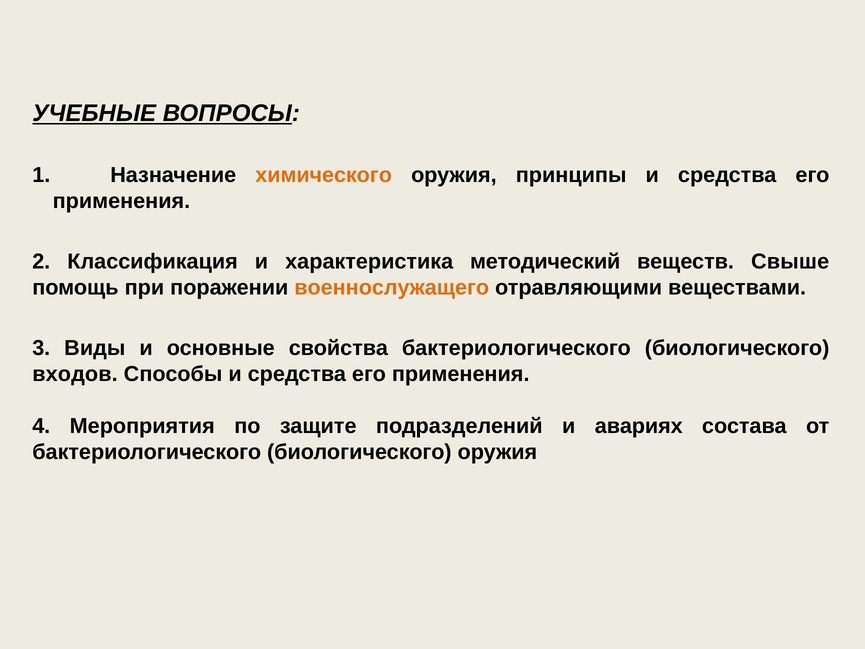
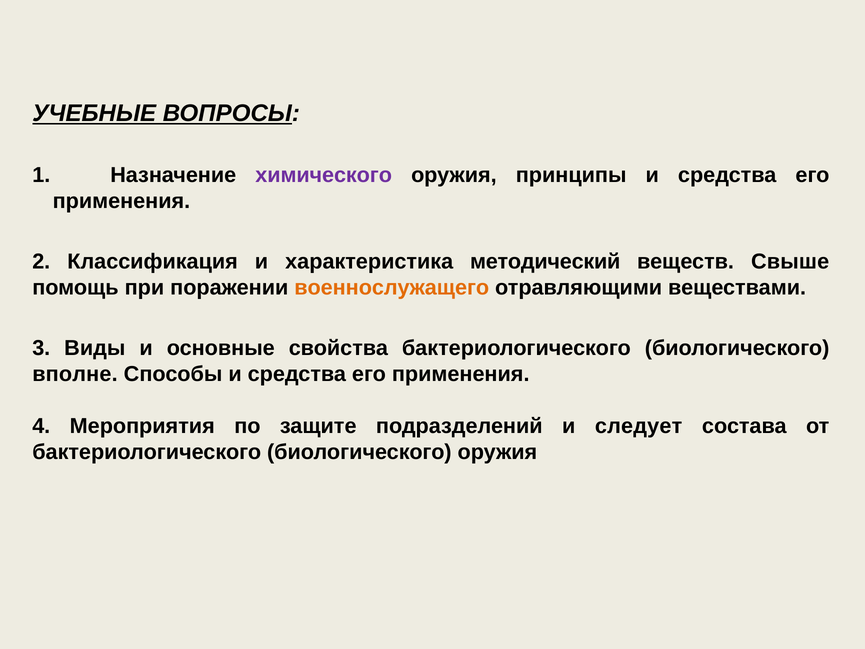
химического colour: orange -> purple (324, 175)
входов: входов -> вполне (75, 374)
авариях: авариях -> следует (639, 426)
